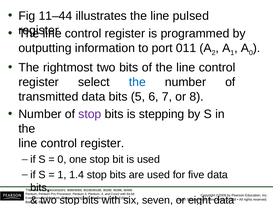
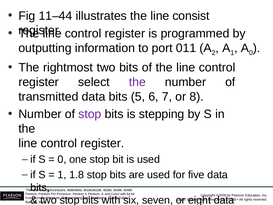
pulsed: pulsed -> consist (191, 16)
the colour: blue -> purple (137, 82)
1.4: 1.4 -> 1.8 (77, 175)
